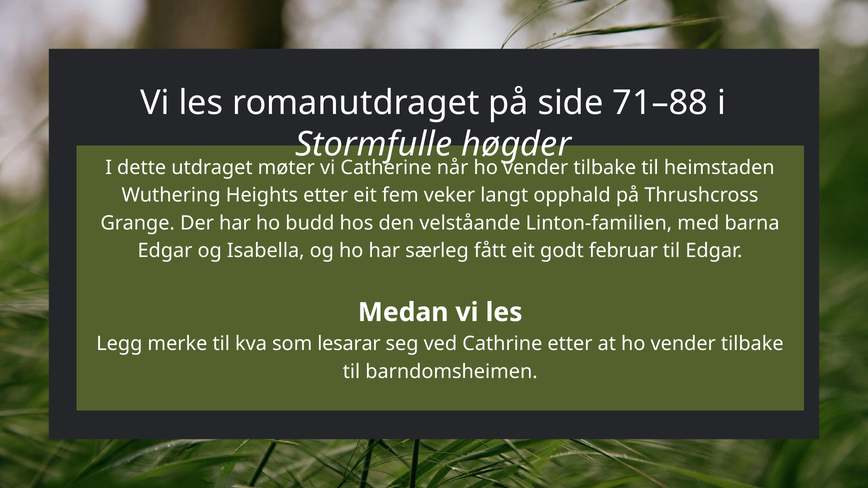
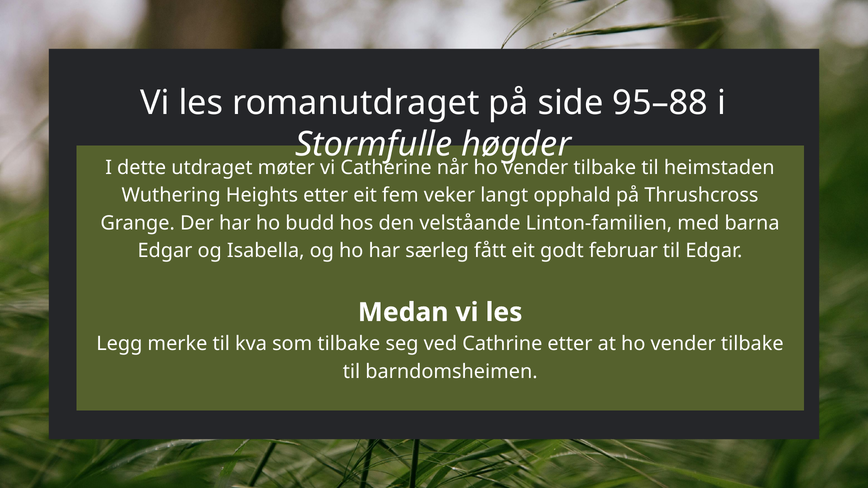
71–88: 71–88 -> 95–88 (660, 103)
som lesarar: lesarar -> tilbake (349, 344)
